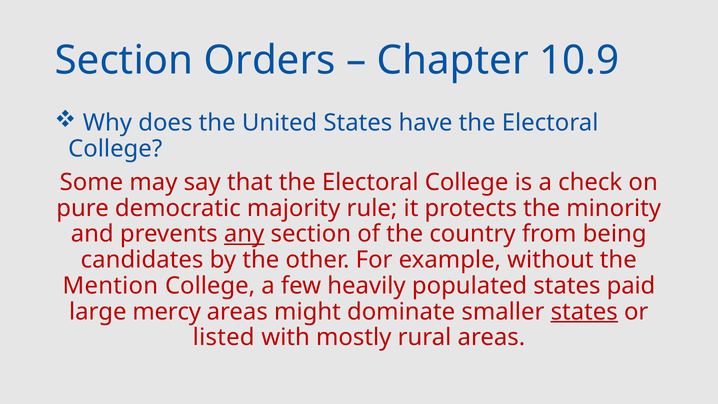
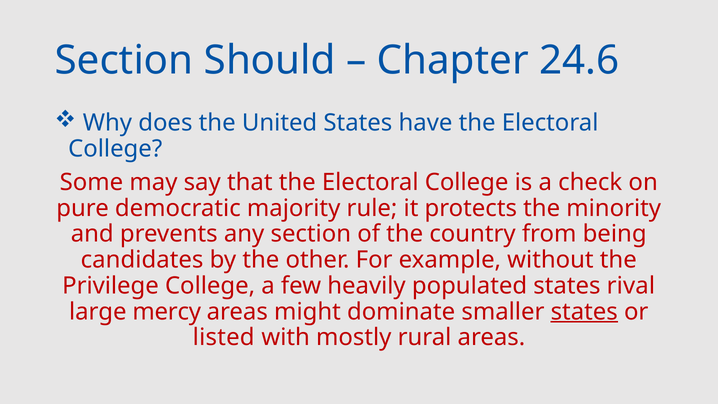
Orders: Orders -> Should (270, 60)
10.9: 10.9 -> 24.6 (579, 60)
any underline: present -> none (244, 234)
Mention: Mention -> Privilege (110, 286)
paid: paid -> rival (631, 286)
